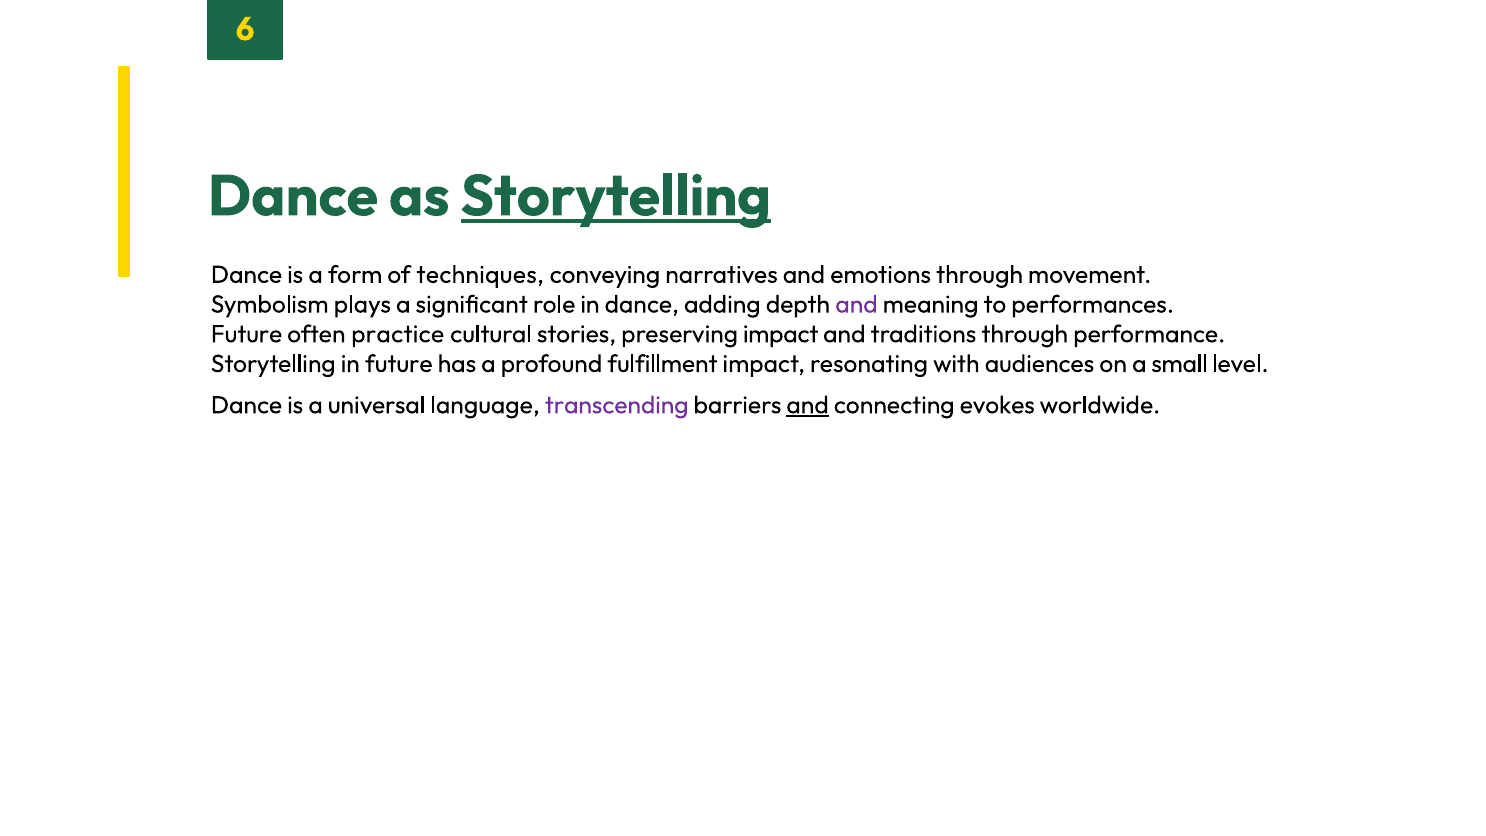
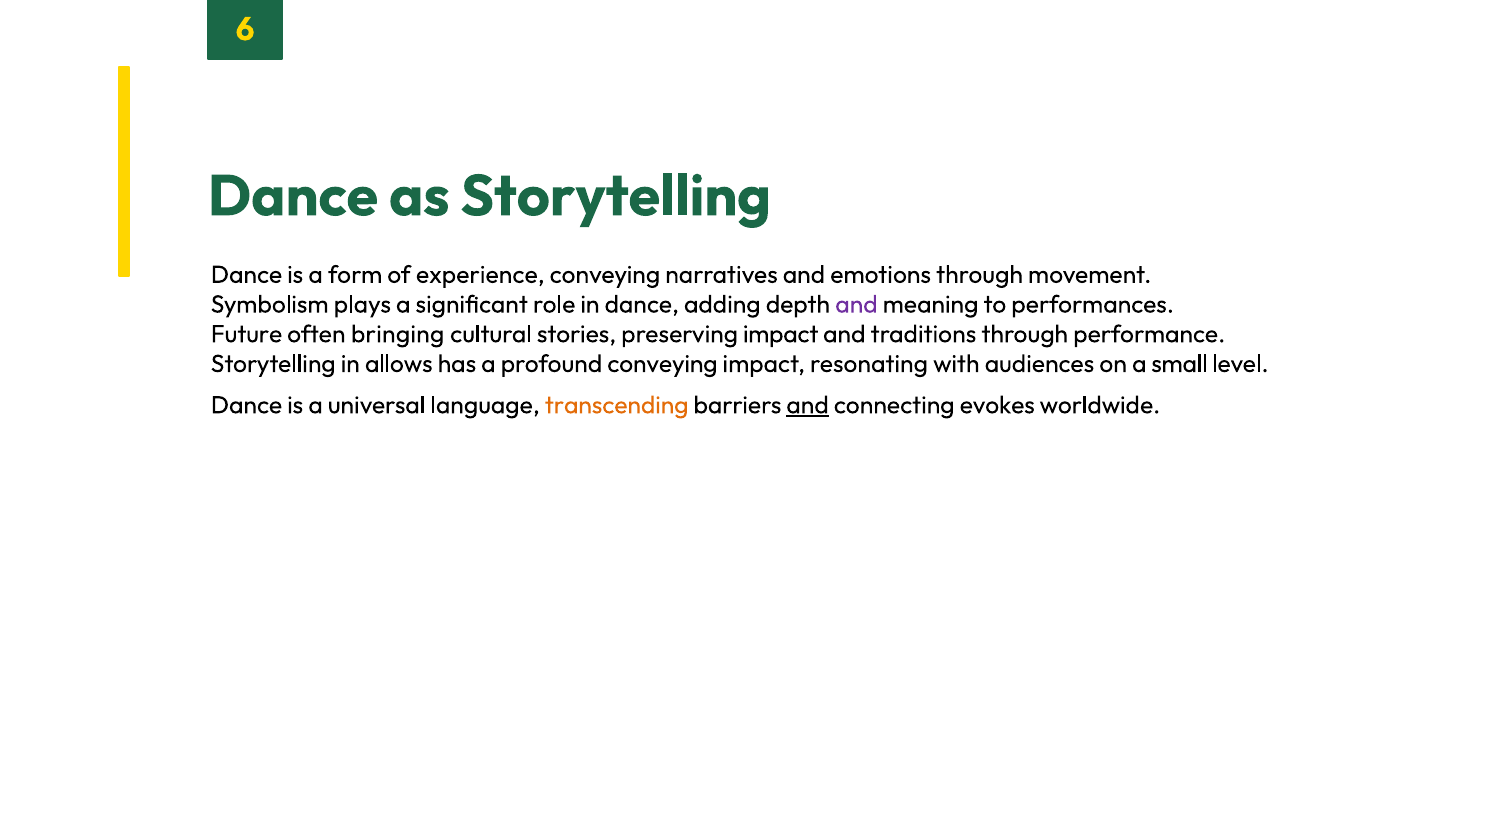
Storytelling underline: present -> none (616, 196)
techniques: techniques -> experience (480, 275)
practice: practice -> bringing (398, 334)
in future: future -> allows (399, 364)
profound fulfillment: fulfillment -> conveying (662, 364)
transcending colour: purple -> orange (617, 405)
